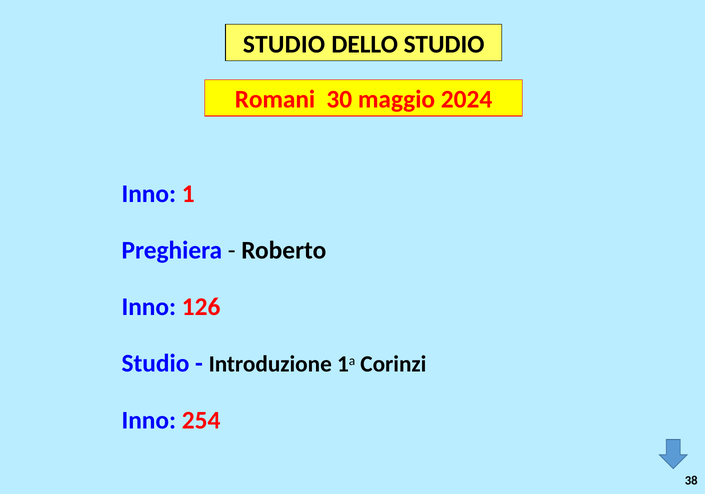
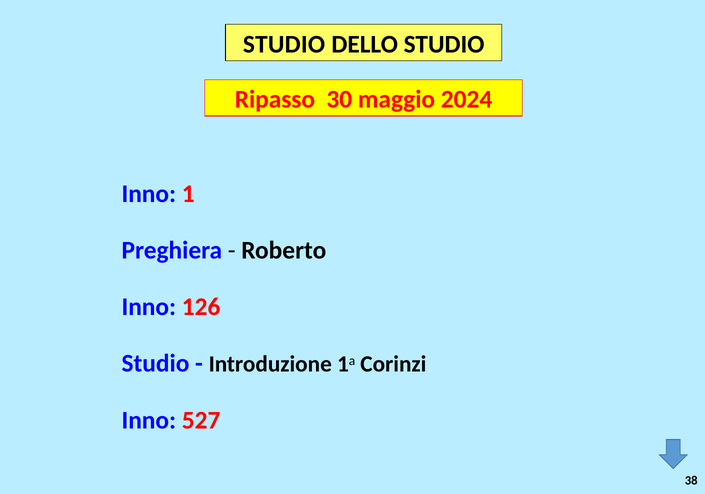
Romani: Romani -> Ripasso (275, 99)
254: 254 -> 527 (201, 420)
